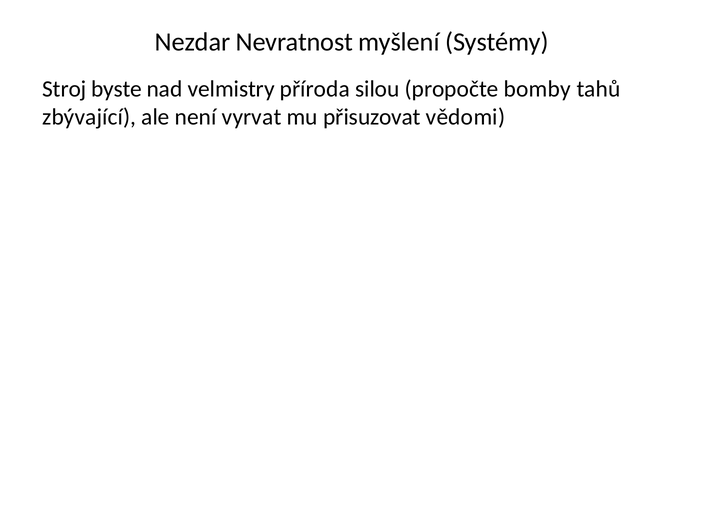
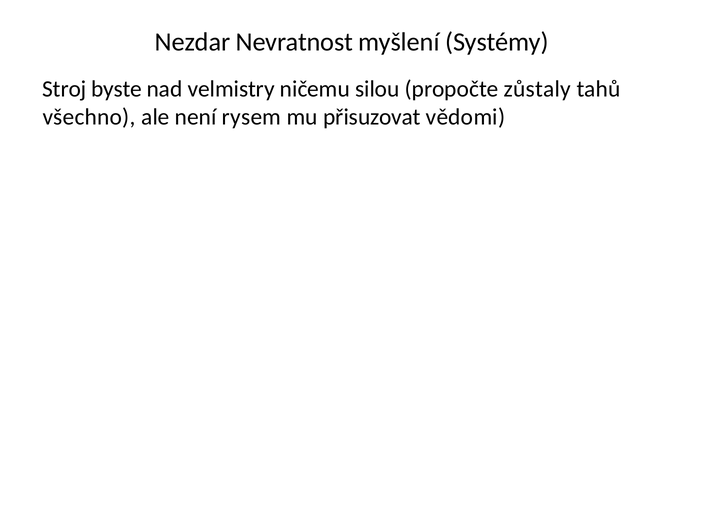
příroda: příroda -> ničemu (315, 89)
bomby: bomby -> zůstaly (537, 89)
zbývající: zbývající -> všechno (89, 117)
vyrvat: vyrvat -> rysem (252, 117)
